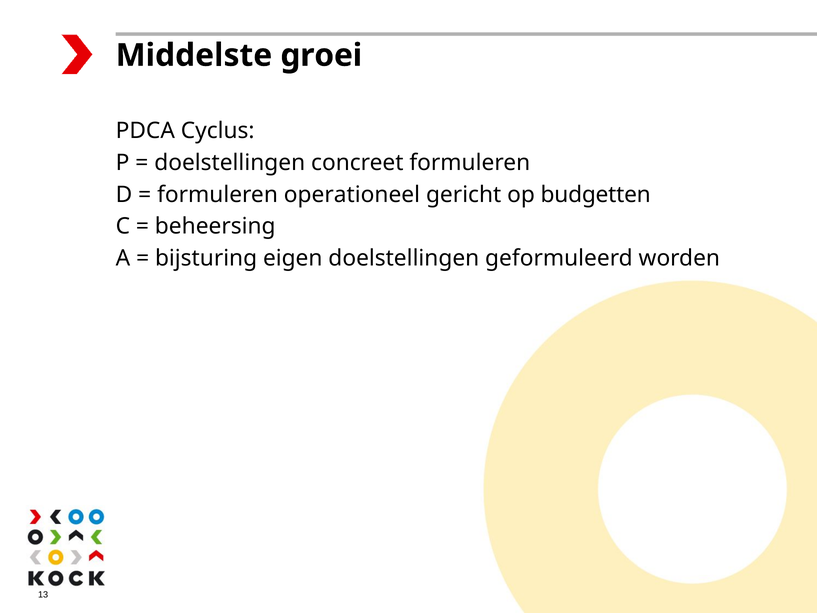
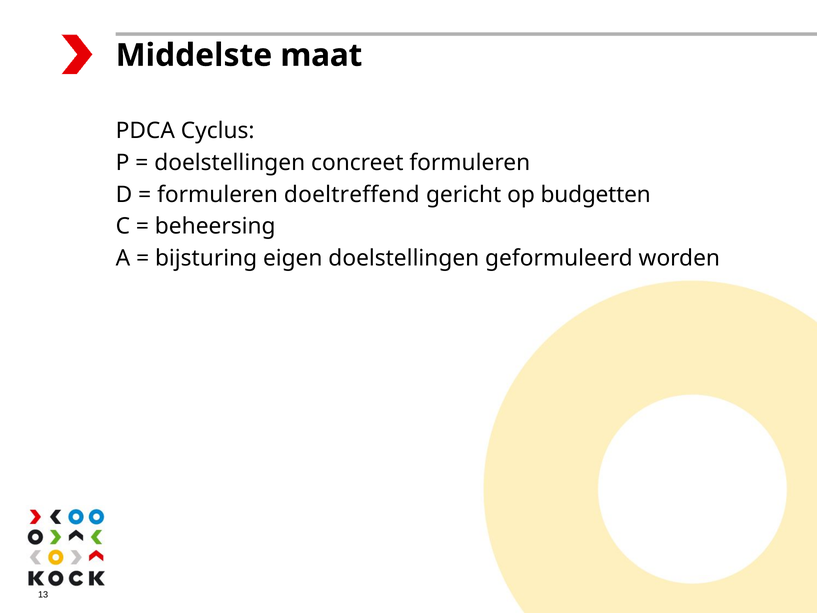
groei: groei -> maat (321, 55)
operationeel: operationeel -> doeltreffend (352, 195)
